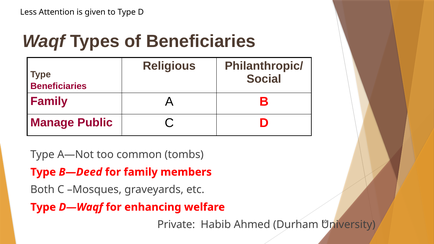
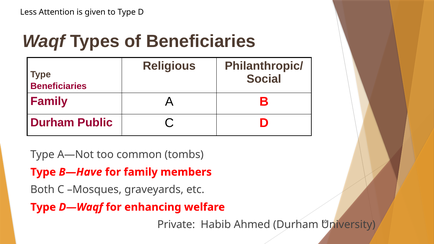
Manage: Manage -> Durham (52, 123)
B—Deed: B—Deed -> B—Have (80, 172)
